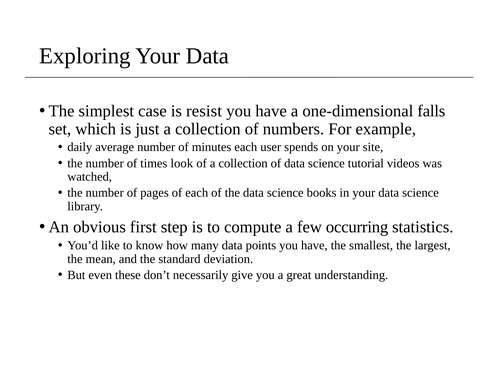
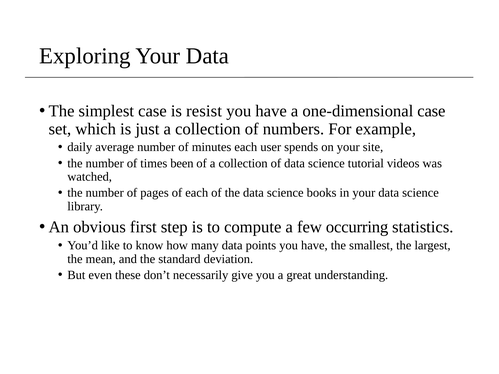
one-dimensional falls: falls -> case (431, 111)
look: look -> been (182, 163)
